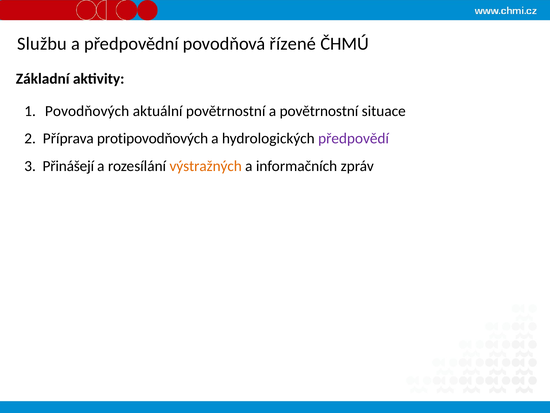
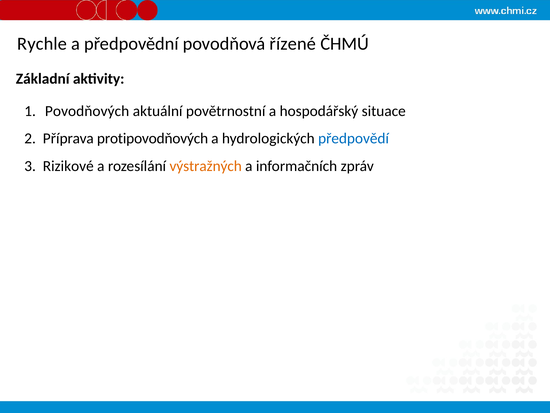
Službu: Službu -> Rychle (42, 44)
a povětrnostní: povětrnostní -> hospodářský (319, 111)
předpovědí colour: purple -> blue (354, 138)
Přinášejí: Přinášejí -> Rizikové (68, 166)
